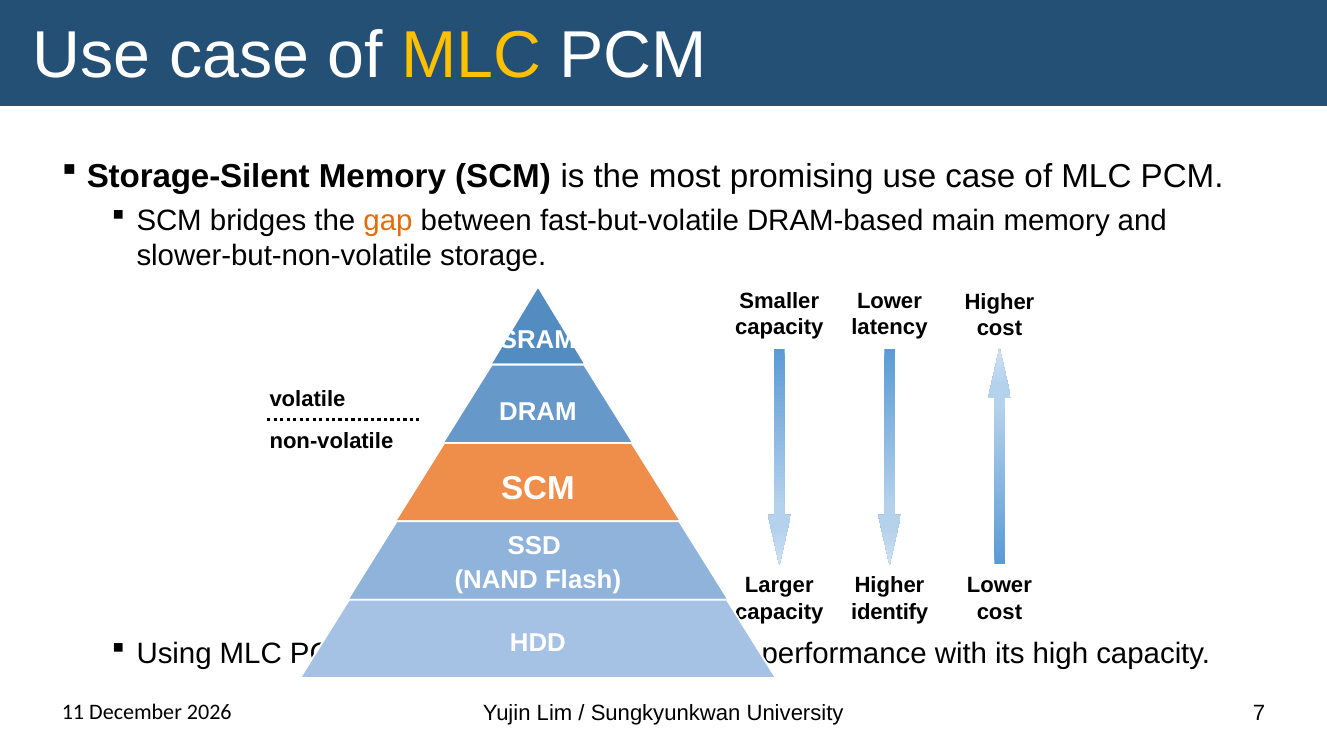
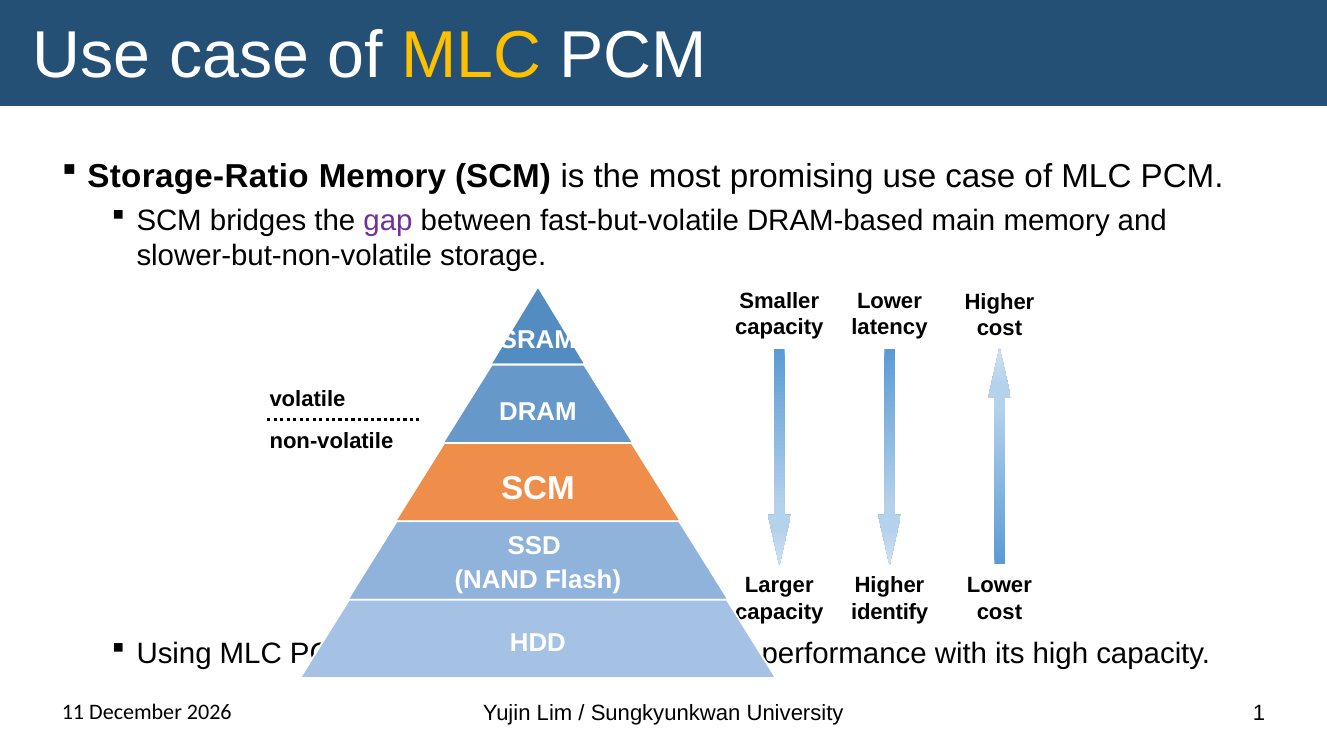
Storage-Silent: Storage-Silent -> Storage-Ratio (198, 176)
gap colour: orange -> purple (388, 221)
7: 7 -> 1 (1259, 713)
